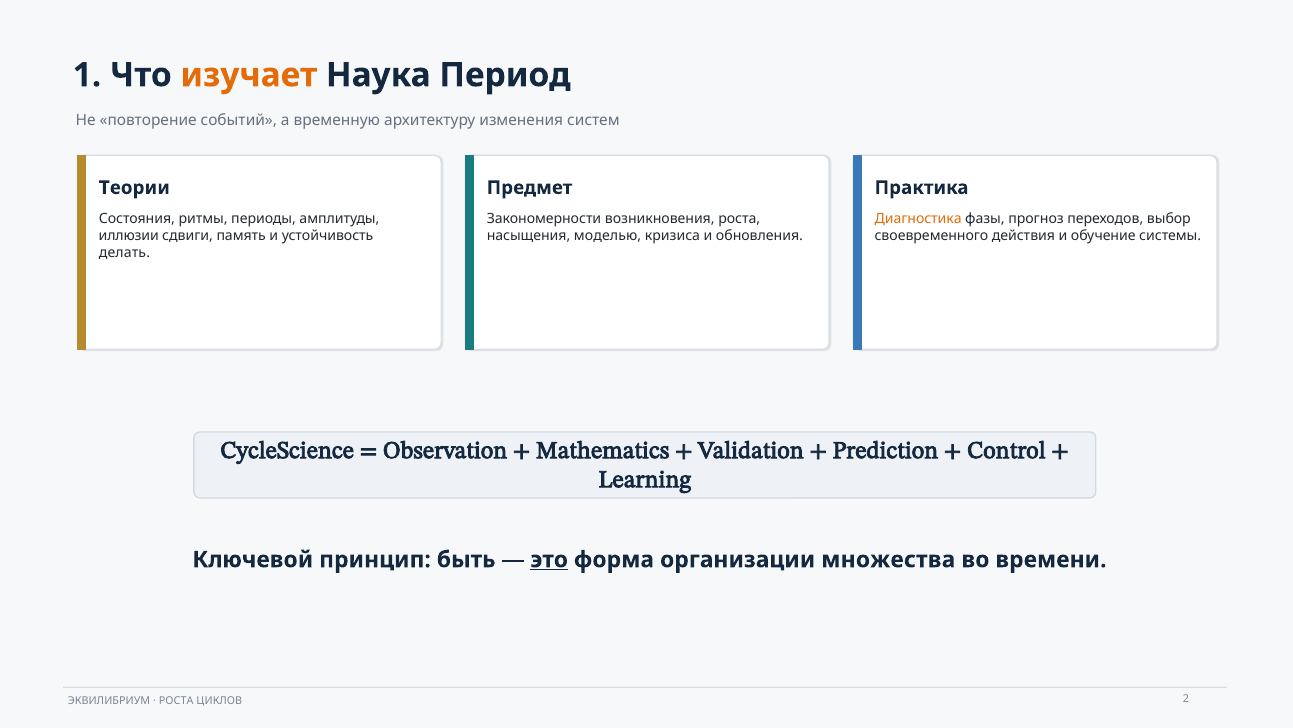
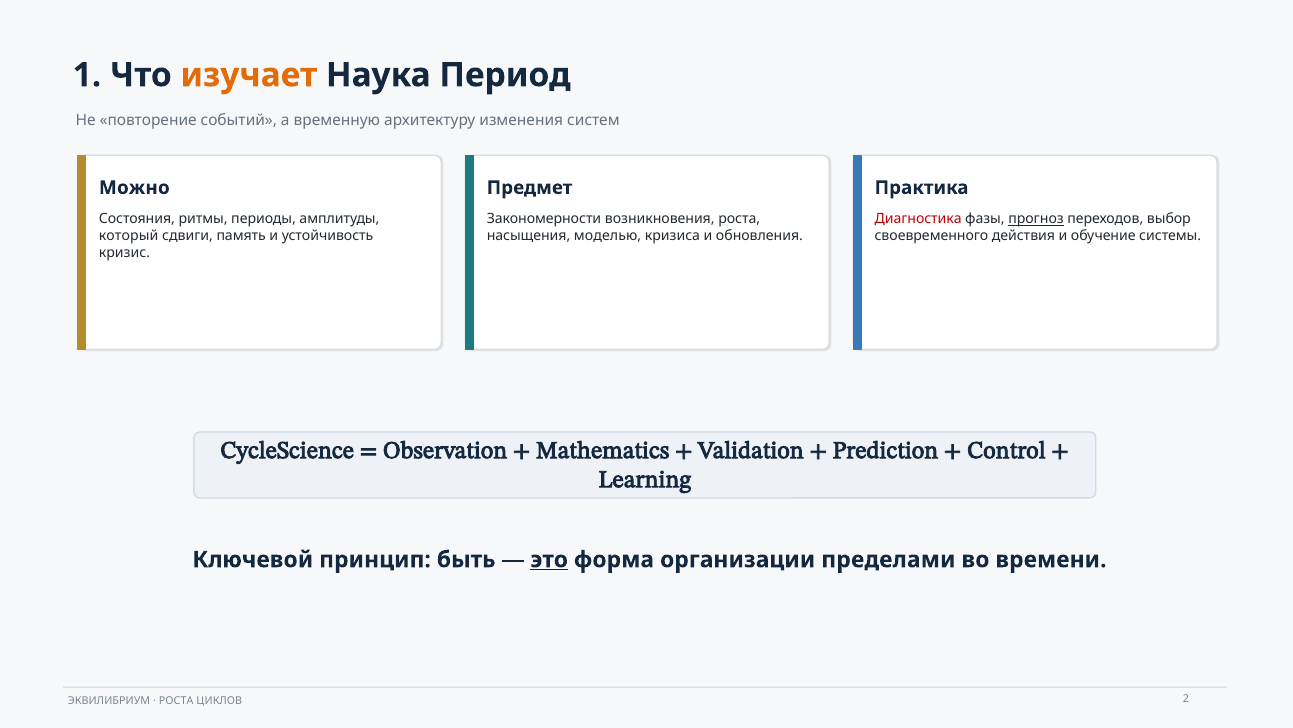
Теории: Теории -> Можно (134, 187)
Диагностика colour: orange -> red (918, 219)
прогноз underline: none -> present (1036, 219)
иллюзии: иллюзии -> который (129, 236)
делать: делать -> кризис (125, 253)
множества: множества -> пределами (888, 559)
